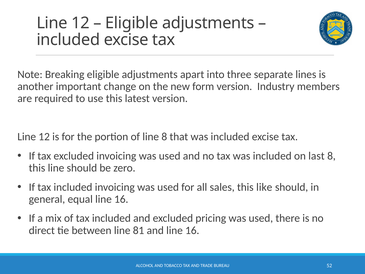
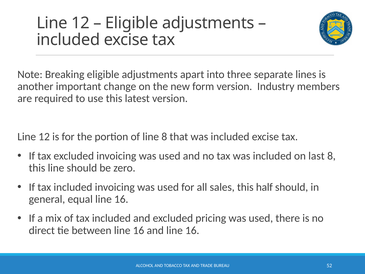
like: like -> half (264, 187)
between line 81: 81 -> 16 (139, 230)
